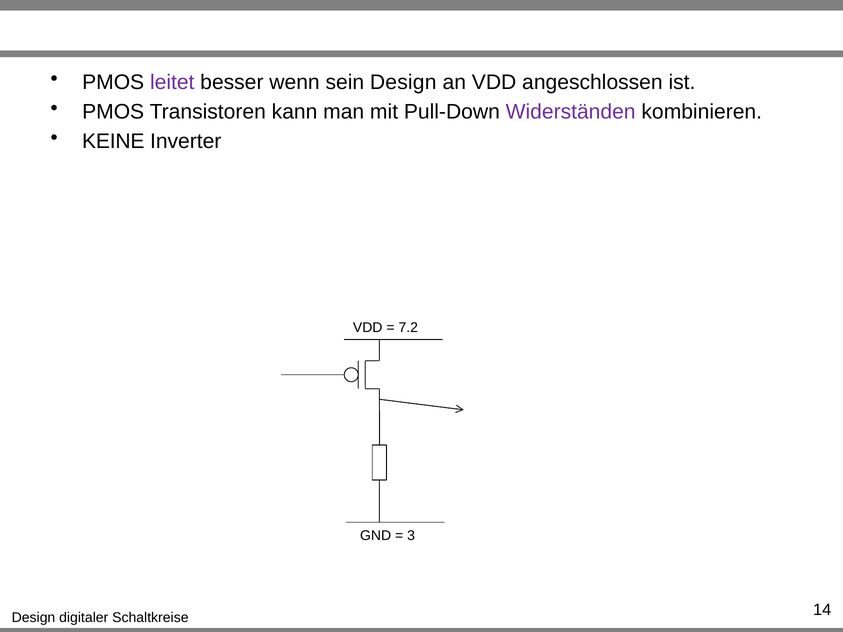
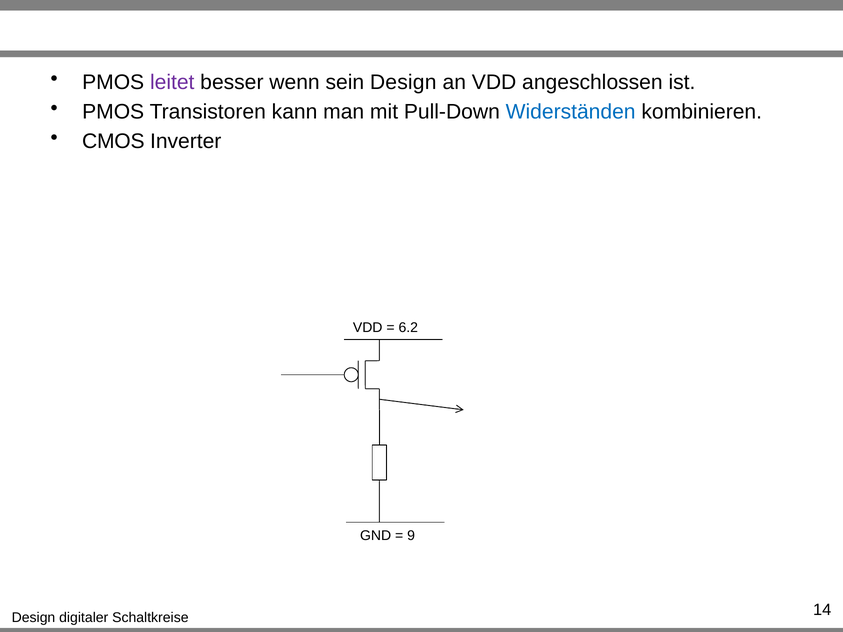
Widerständen colour: purple -> blue (571, 112)
KEINE: KEINE -> CMOS (113, 141)
7.2: 7.2 -> 6.2 (408, 328)
3: 3 -> 9 (411, 536)
